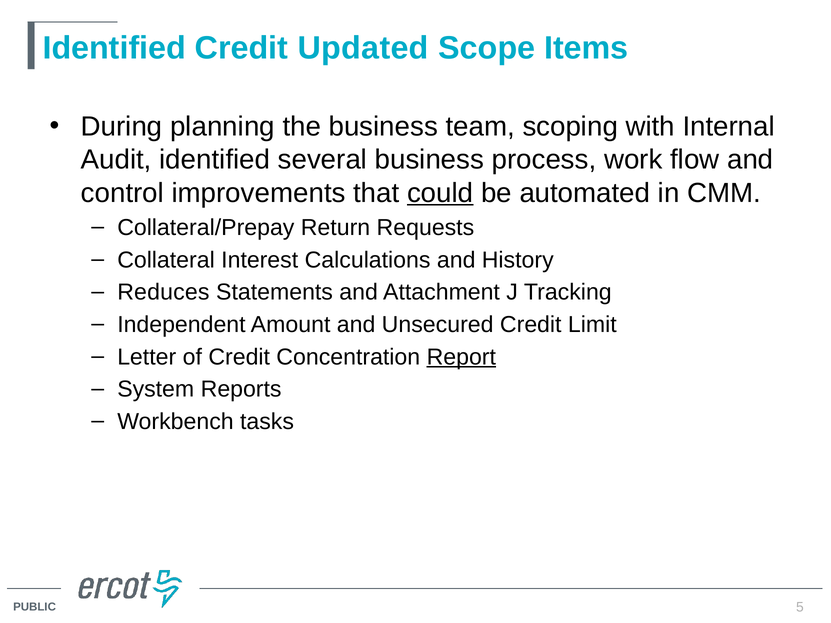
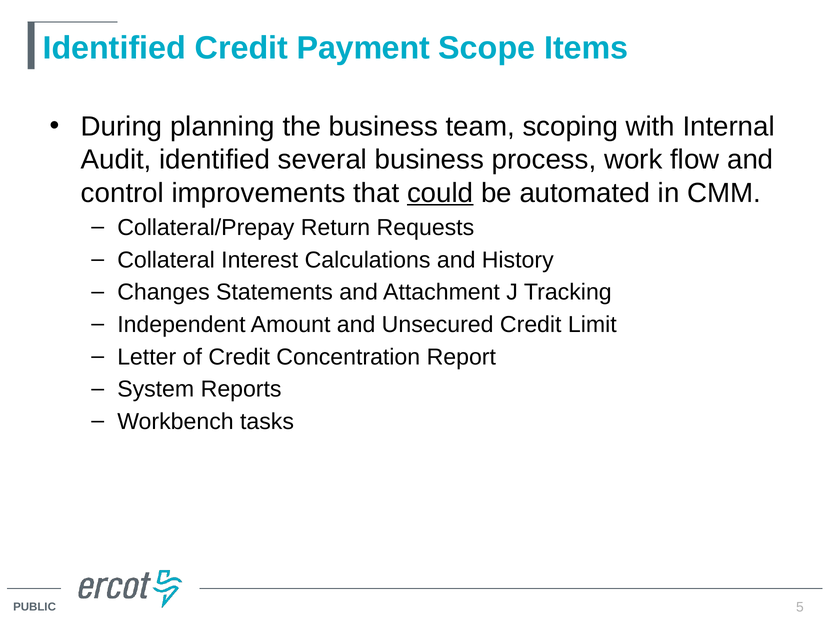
Updated: Updated -> Payment (363, 48)
Reduces: Reduces -> Changes (163, 292)
Report underline: present -> none (461, 357)
